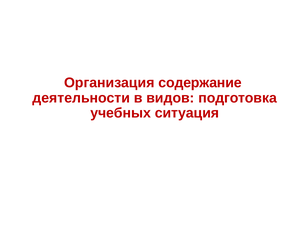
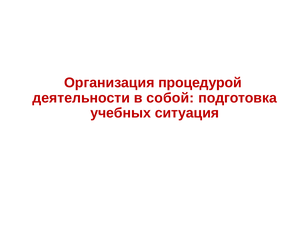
содержание: содержание -> процедурой (200, 83)
видов: видов -> собой (170, 98)
